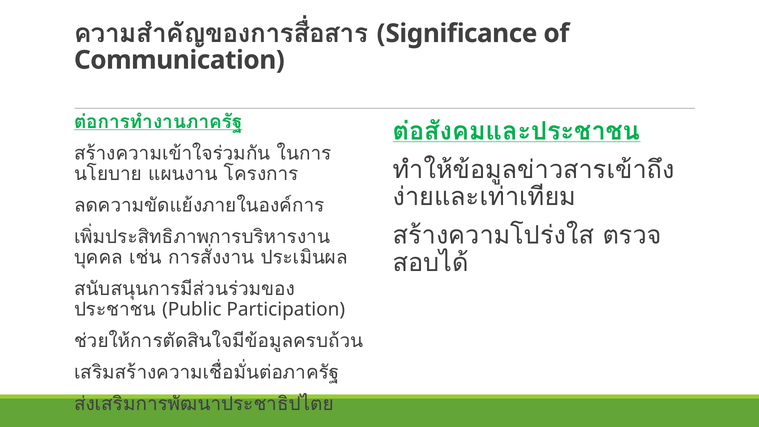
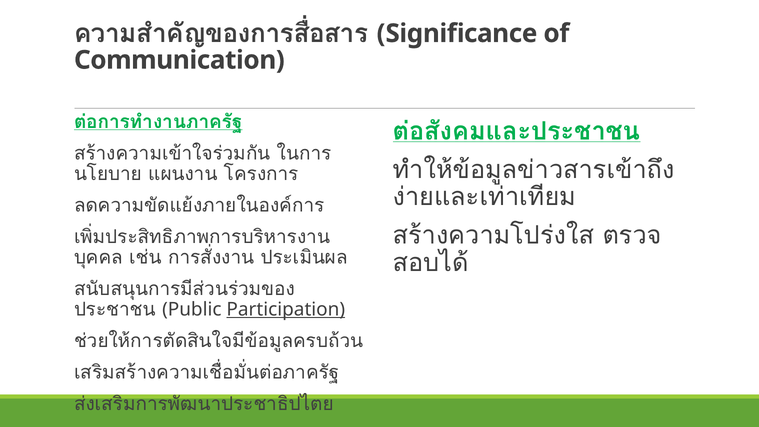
Participation underline: none -> present (286, 309)
